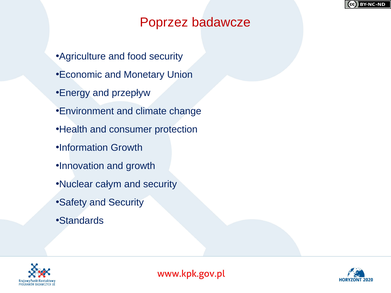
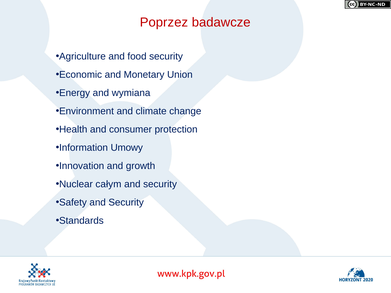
przepływ: przepływ -> wymiana (131, 93)
Information Growth: Growth -> Umowy (127, 148)
